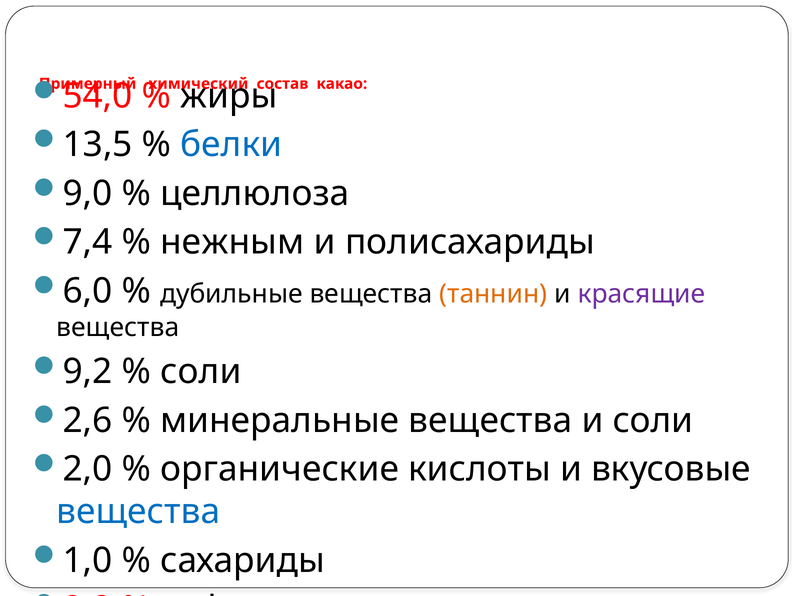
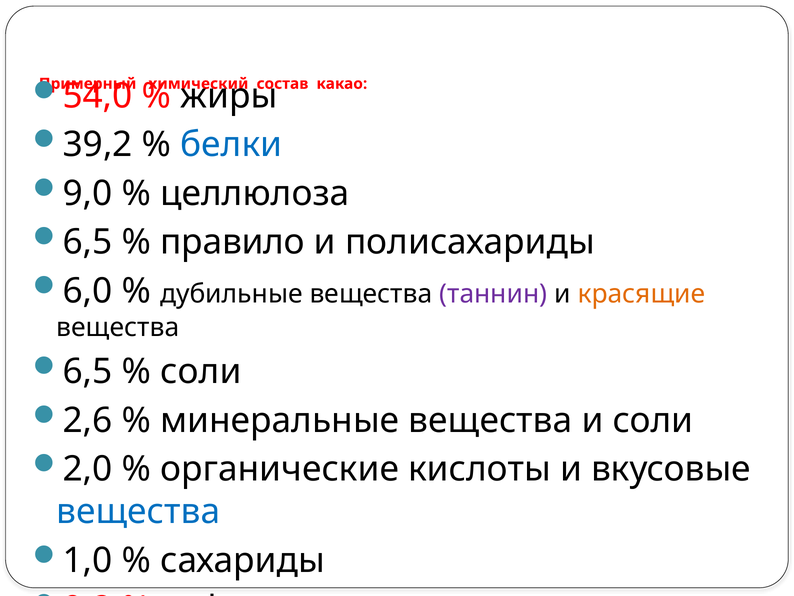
13,5: 13,5 -> 39,2 (98, 145)
7,4: 7,4 -> 6,5 (88, 242)
нежным: нежным -> правило (233, 242)
таннин colour: orange -> purple (493, 294)
красящие colour: purple -> orange (641, 294)
9,2: 9,2 -> 6,5 (88, 371)
